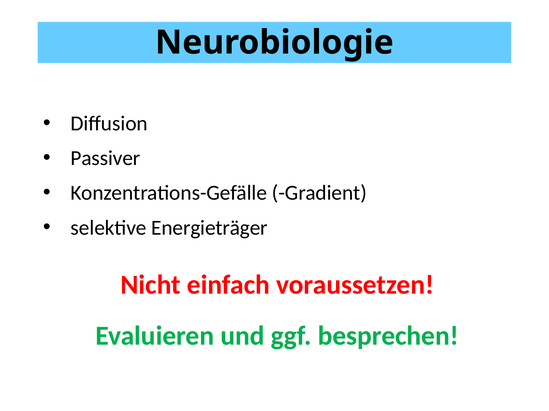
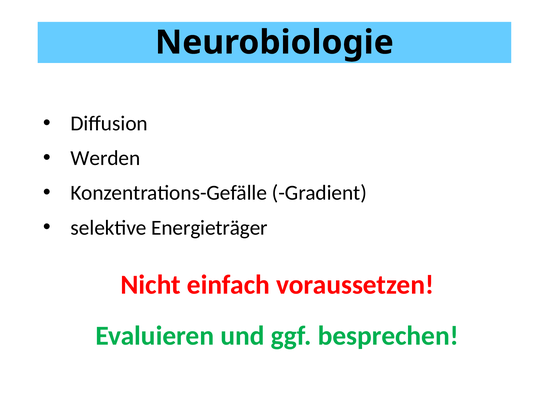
Passiver: Passiver -> Werden (105, 159)
